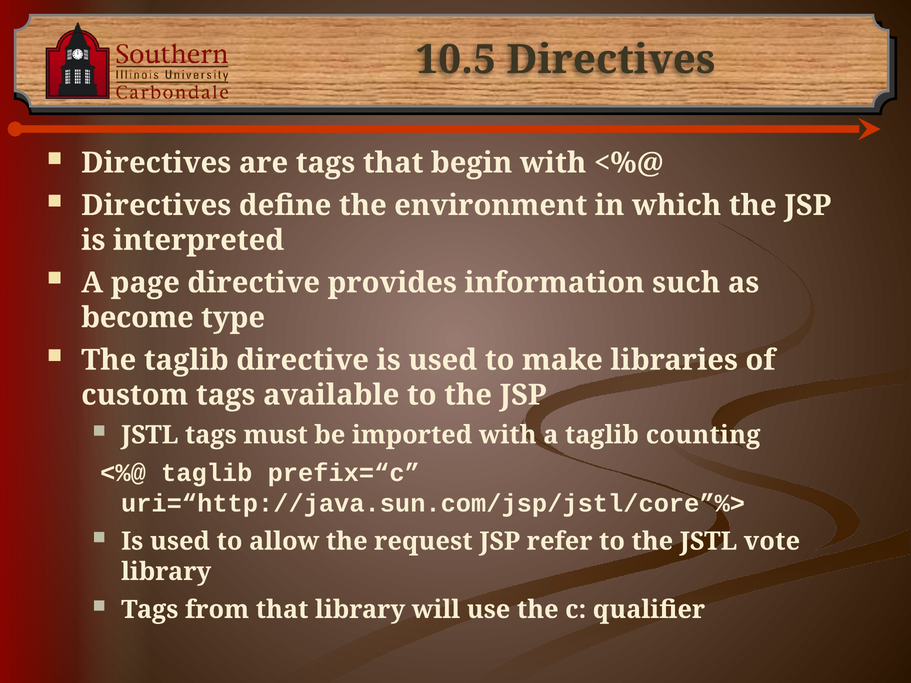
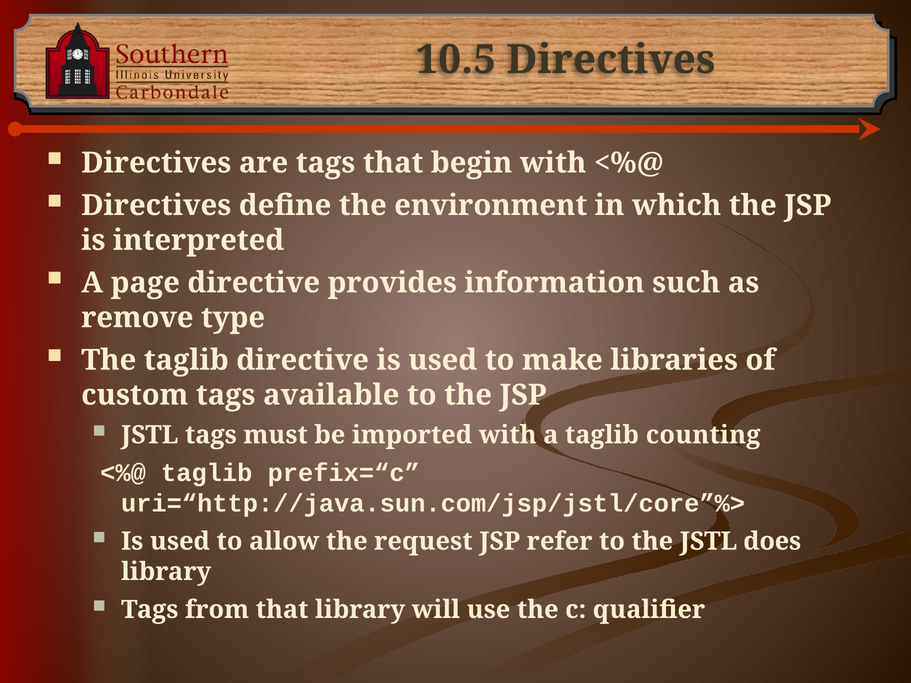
become: become -> remove (137, 318)
vote: vote -> does (772, 541)
